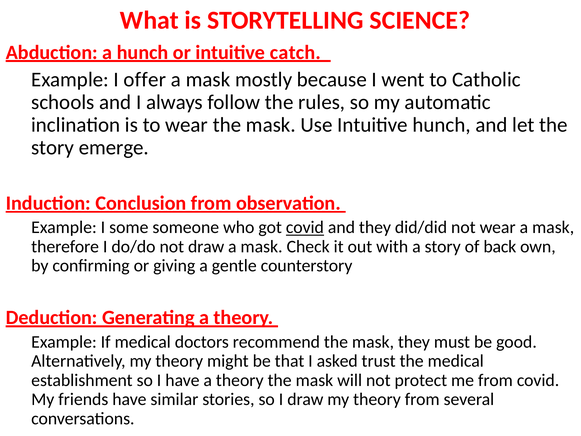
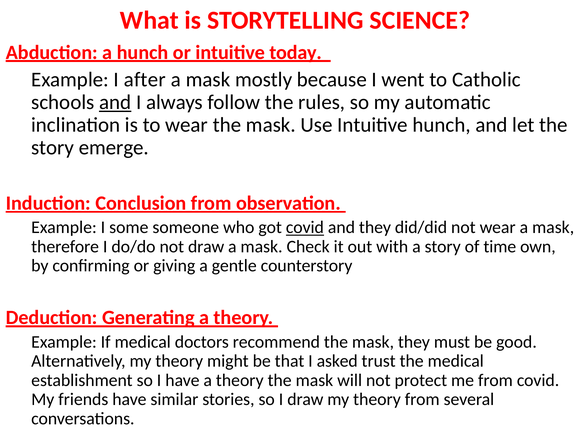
catch: catch -> today (296, 52)
offer: offer -> after (145, 80)
and underline: none -> present (115, 102)
back: back -> time (500, 246)
